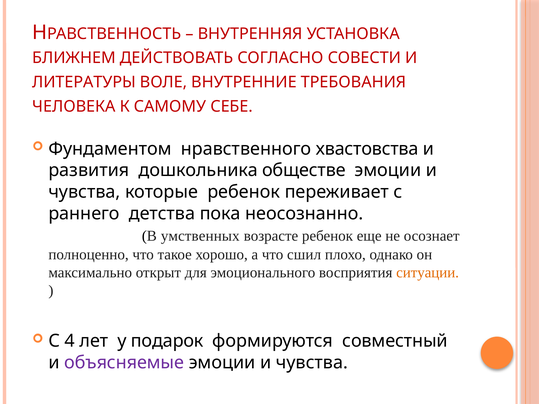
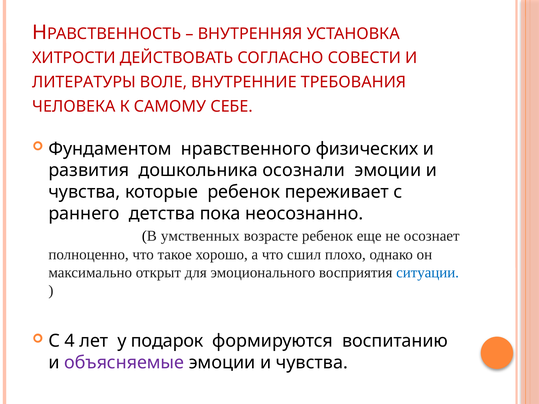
БЛИЖНЕМ: БЛИЖНЕМ -> ХИТРОСТИ (74, 58)
хвастовства: хвастовства -> физических (367, 149)
обществе: обществе -> осознали (304, 170)
ситуации colour: orange -> blue (428, 273)
совместный: совместный -> воспитанию (395, 341)
